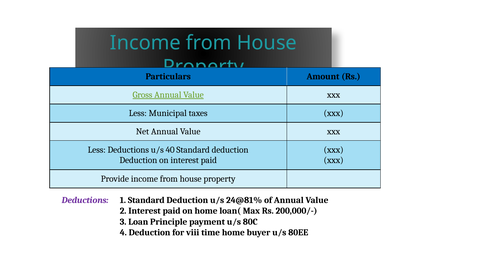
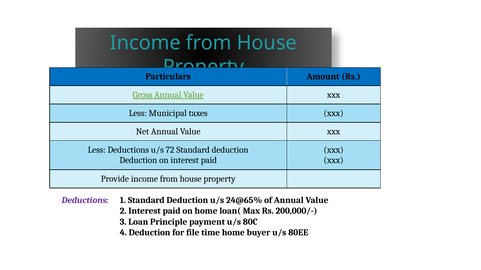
40: 40 -> 72 (170, 150)
24@81%: 24@81% -> 24@65% (244, 201)
viii: viii -> file (193, 233)
